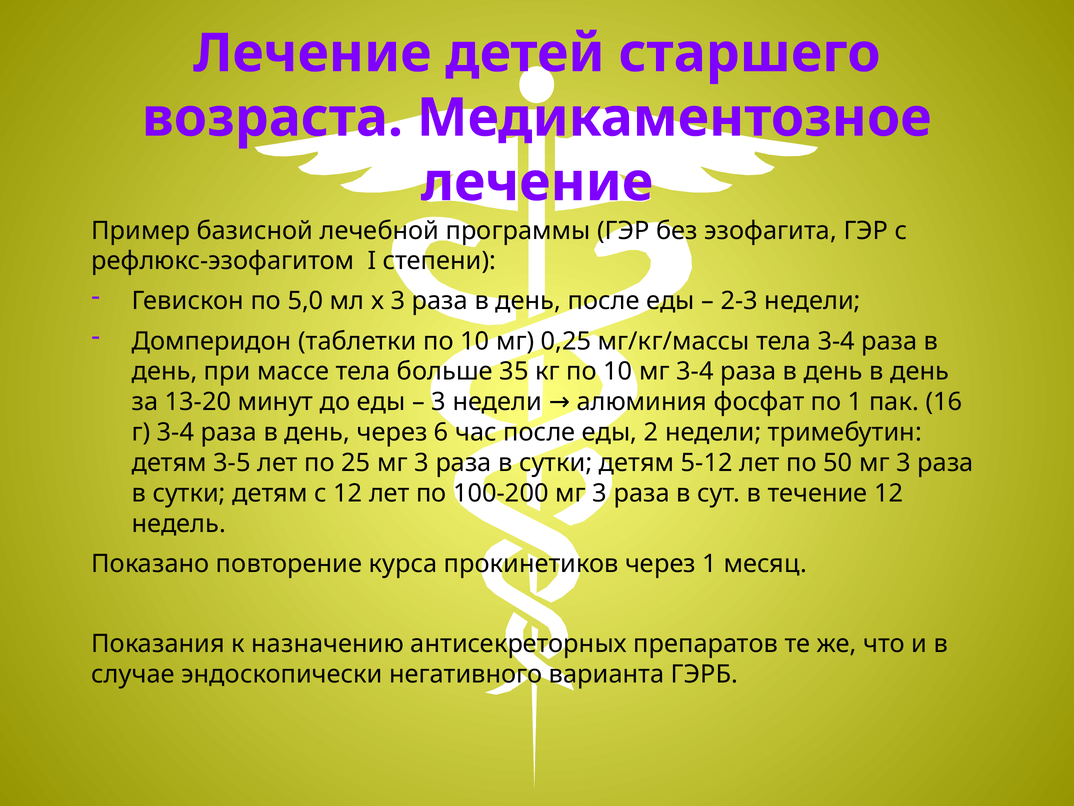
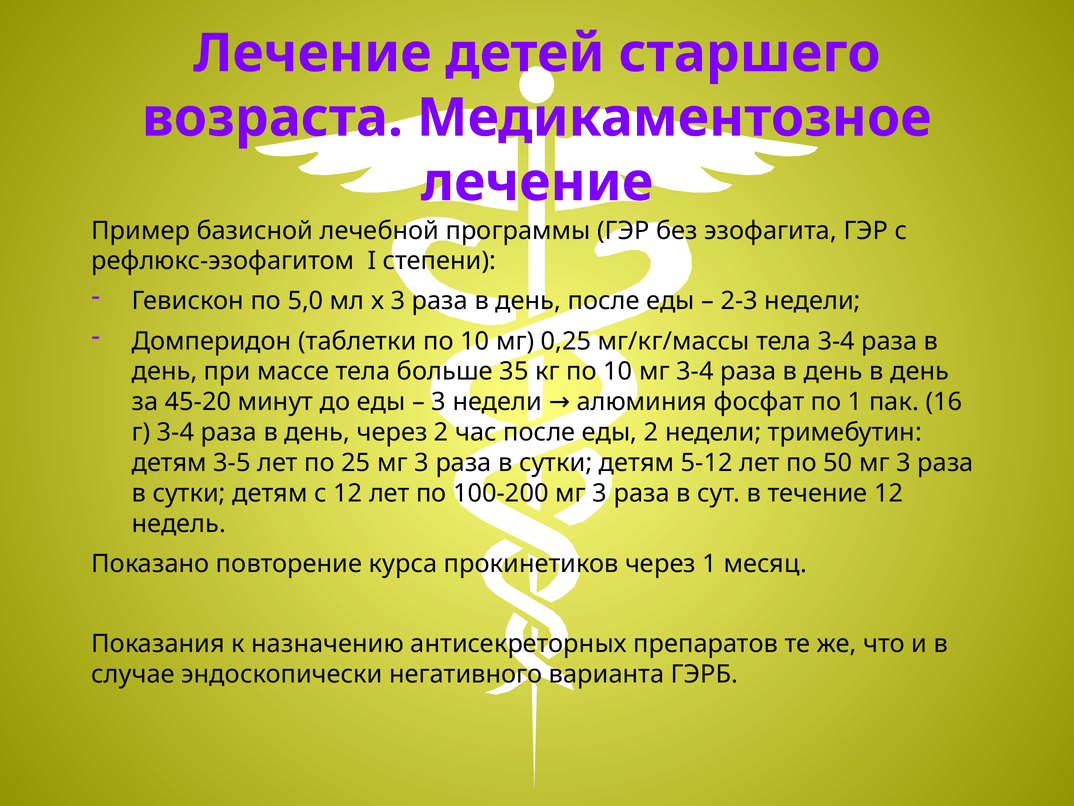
13-20: 13-20 -> 45-20 (198, 402)
через 6: 6 -> 2 (441, 432)
